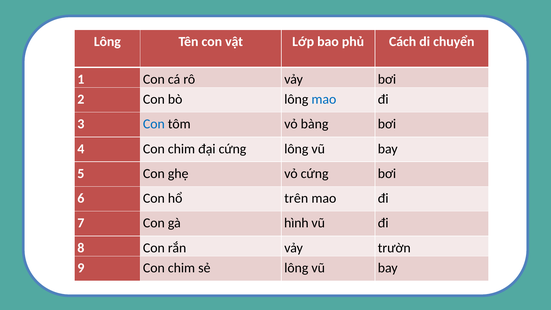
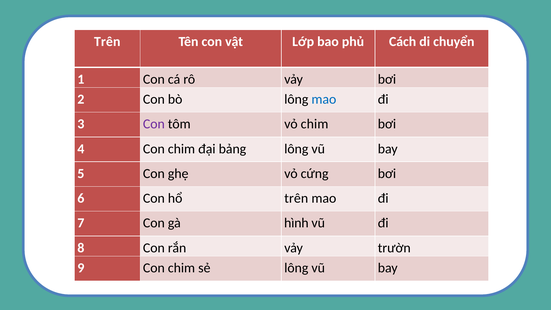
Lông: Lông -> Trên (107, 42)
Con colour: blue -> purple (154, 124)
vỏ bàng: bàng -> chim (315, 124)
đại cứng: cứng -> bảng (232, 149)
